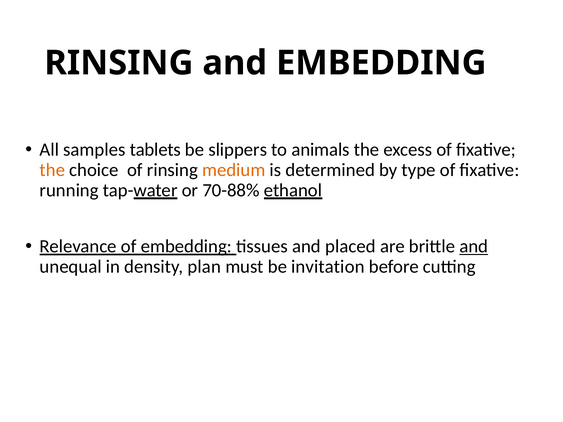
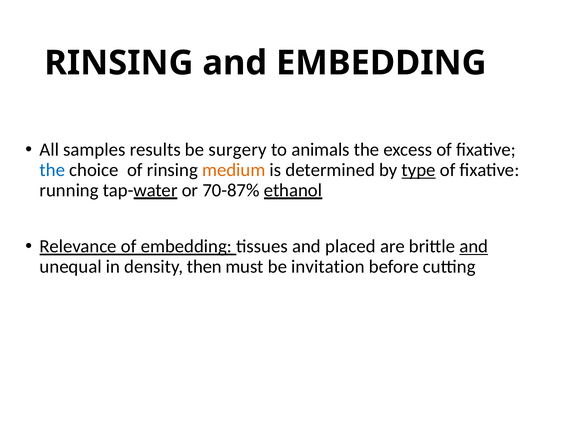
tablets: tablets -> results (155, 150)
slippers: slippers -> surgery (238, 150)
the colour: orange -> blue (52, 170)
type underline: none -> present (419, 170)
70-88%: 70-88% -> 70-87% (231, 190)
plan: plan -> then (204, 267)
